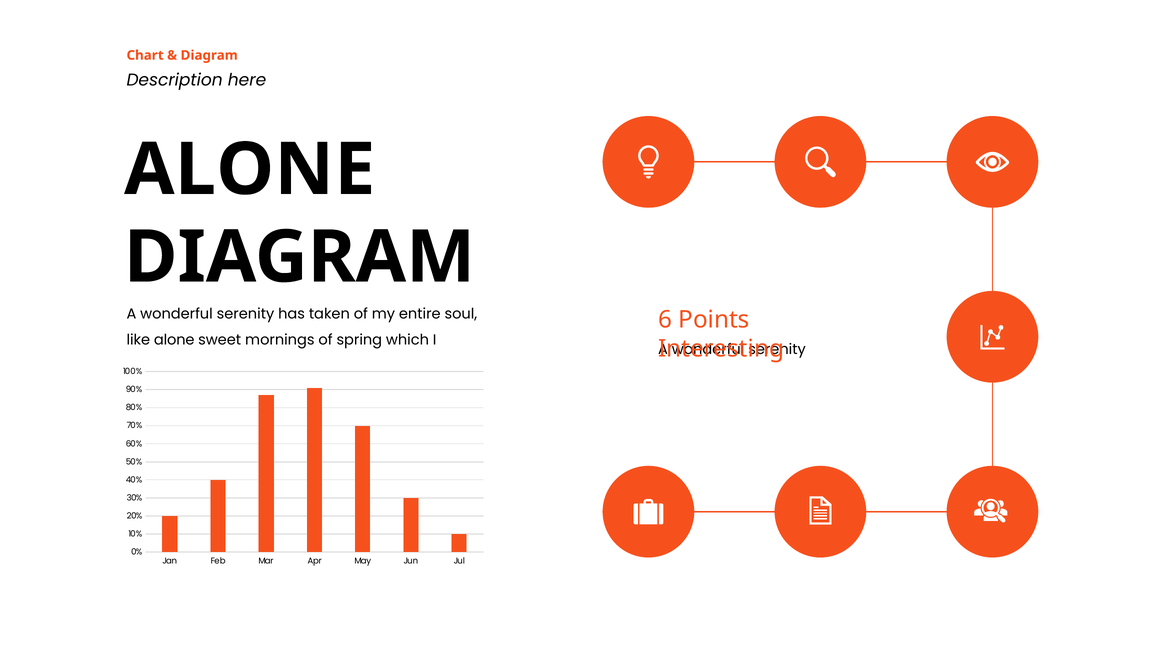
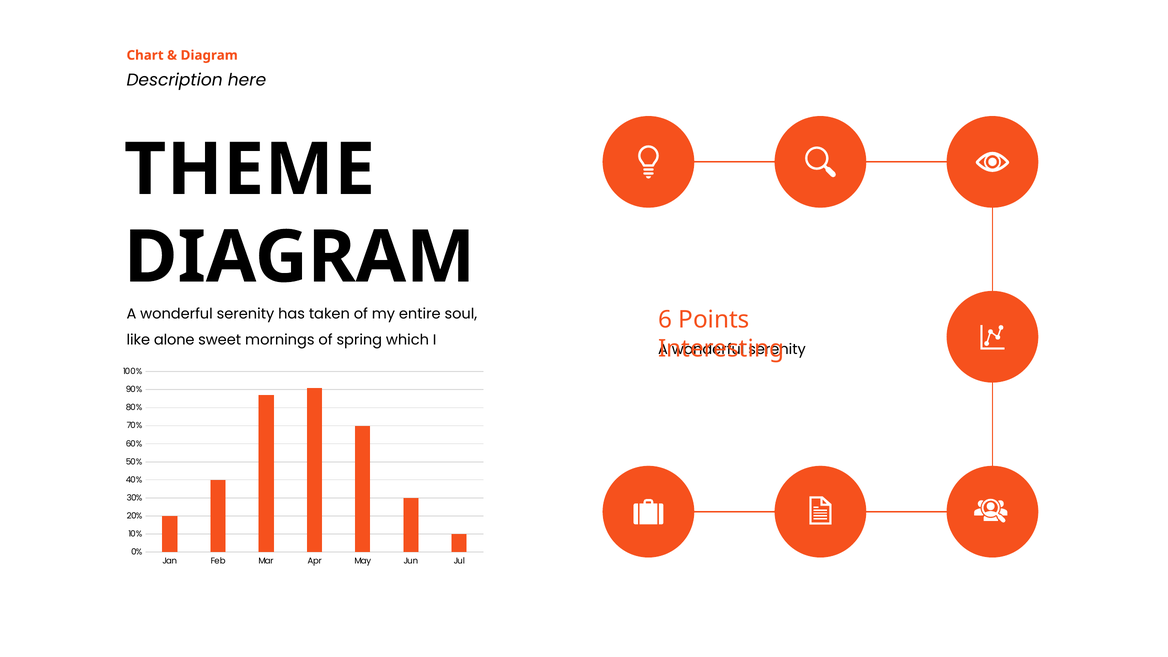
ALONE: ALONE -> THEME (250, 170)
